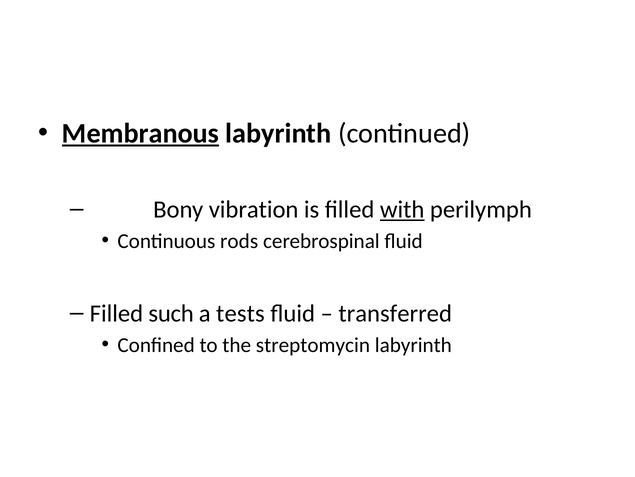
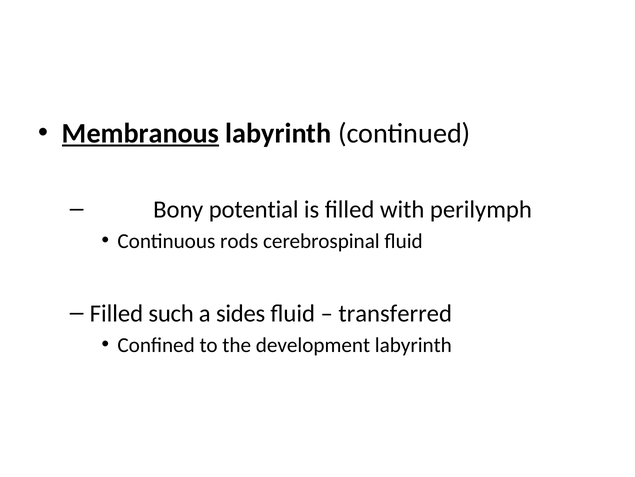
vibration: vibration -> potential (254, 209)
with underline: present -> none (402, 209)
tests: tests -> sides (241, 313)
streptomycin: streptomycin -> development (313, 344)
